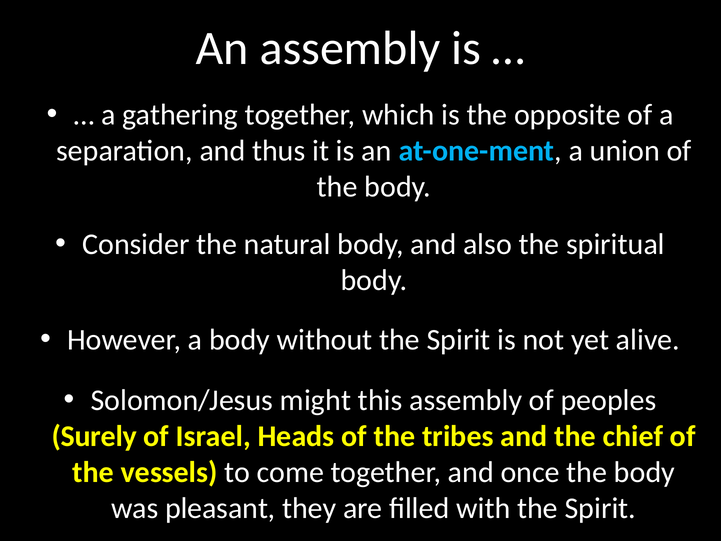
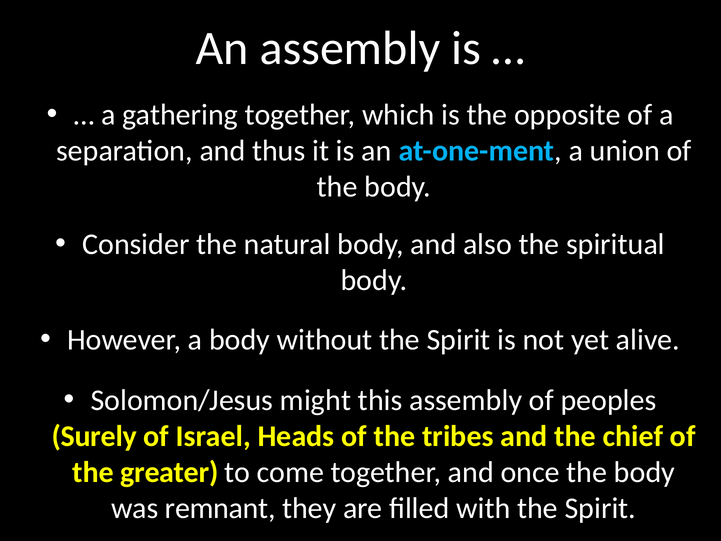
vessels: vessels -> greater (169, 472)
pleasant: pleasant -> remnant (220, 508)
